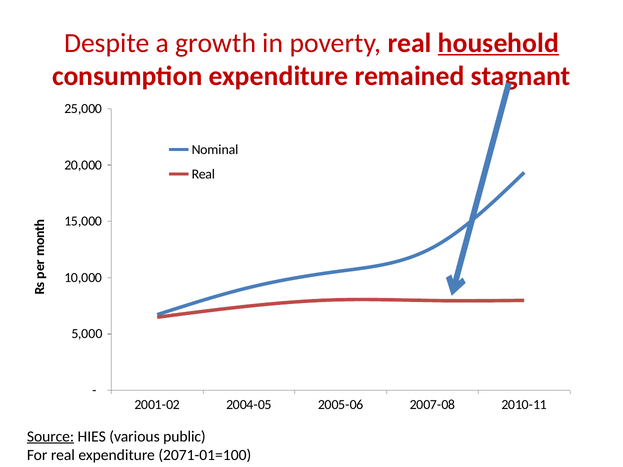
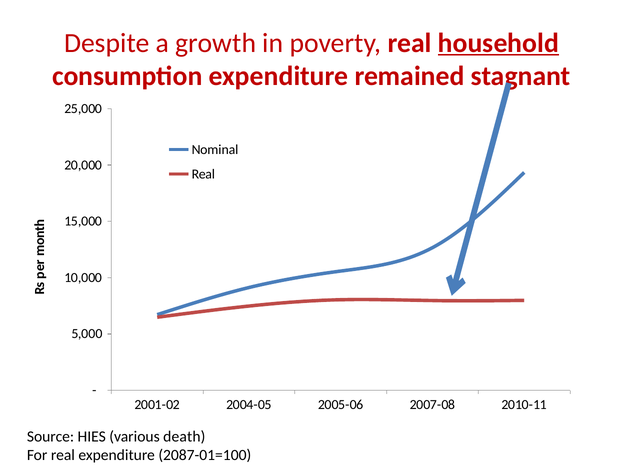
Source underline: present -> none (50, 437)
public: public -> death (184, 437)
2071-01=100: 2071-01=100 -> 2087-01=100 (205, 455)
